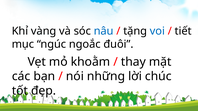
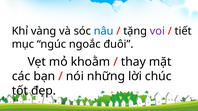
voi colour: blue -> purple (157, 31)
